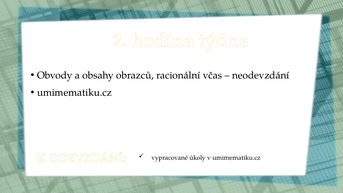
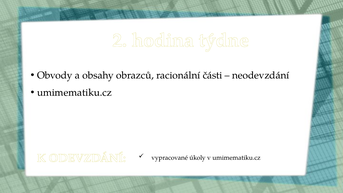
včas: včas -> části (213, 75)
